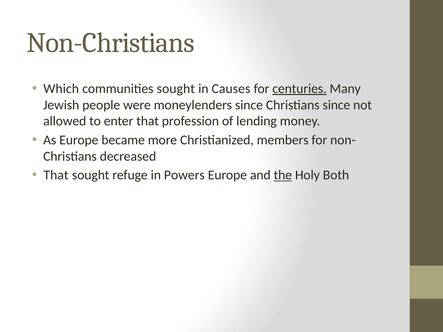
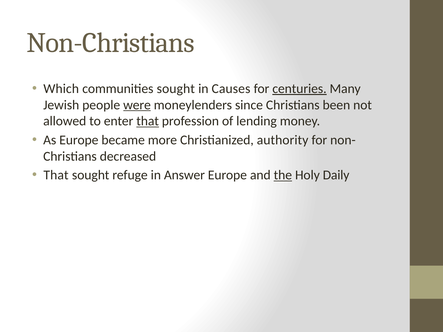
were underline: none -> present (137, 105)
Christians since: since -> been (336, 105)
that underline: none -> present (148, 121)
members: members -> authority (283, 140)
Powers: Powers -> Answer (184, 175)
Both: Both -> Daily (336, 175)
